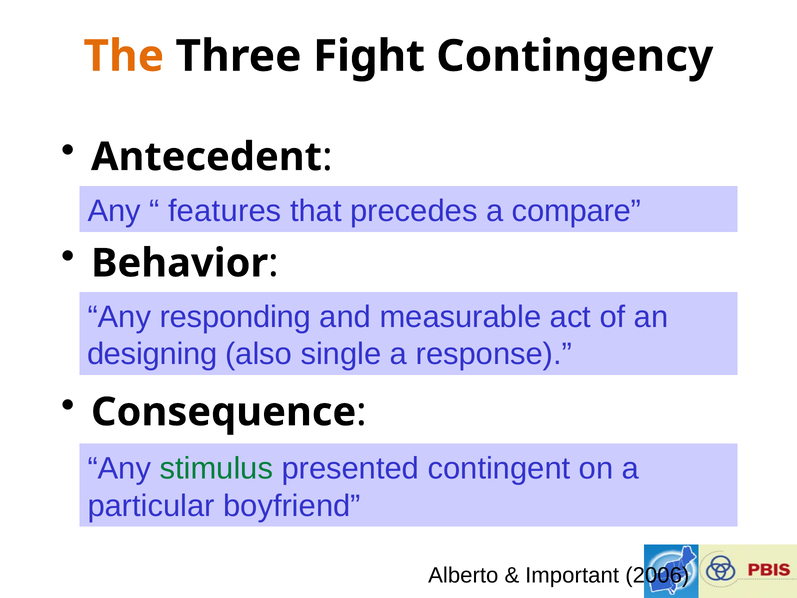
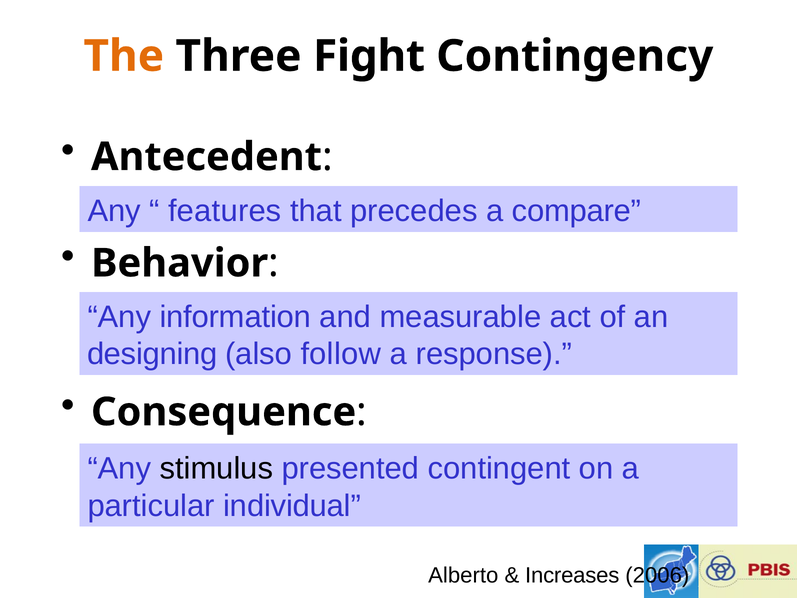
responding: responding -> information (235, 317)
single: single -> follow (341, 354)
stimulus colour: green -> black (216, 469)
boyfriend: boyfriend -> individual (292, 506)
Important: Important -> Increases (572, 575)
